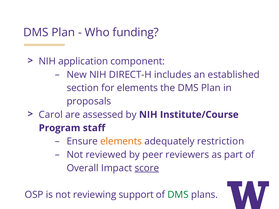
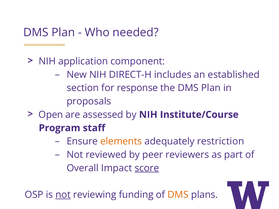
funding: funding -> needed (136, 32)
for elements: elements -> response (137, 88)
Carol: Carol -> Open (51, 115)
not underline: none -> present (63, 195)
support: support -> funding (136, 195)
DMS colour: green -> orange (178, 195)
